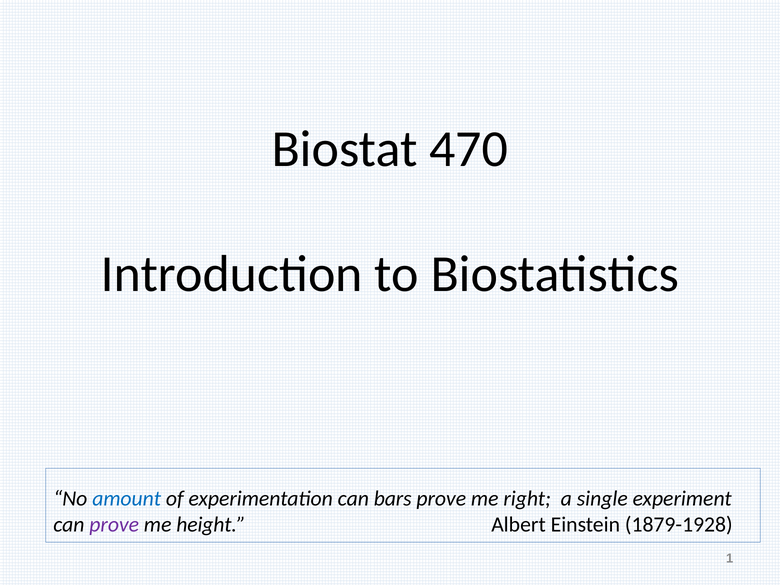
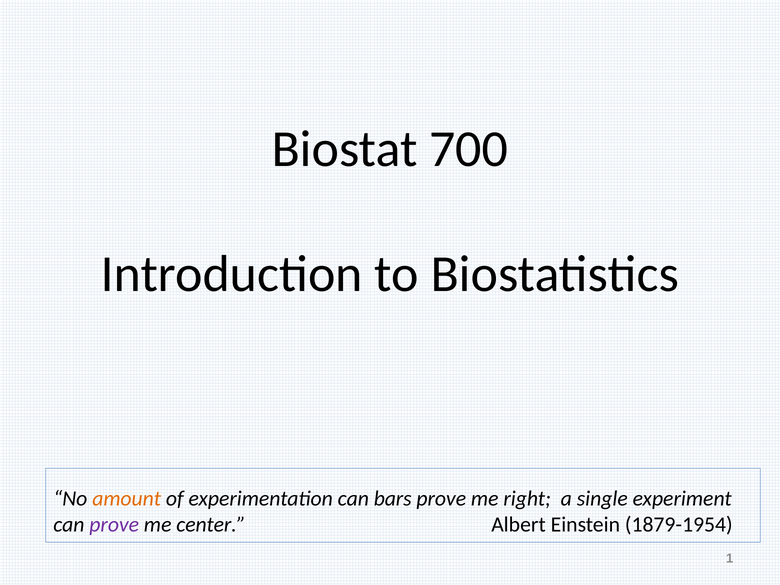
470: 470 -> 700 (469, 149)
amount colour: blue -> orange (127, 499)
height: height -> center (211, 525)
1879-1928: 1879-1928 -> 1879-1954 (679, 525)
